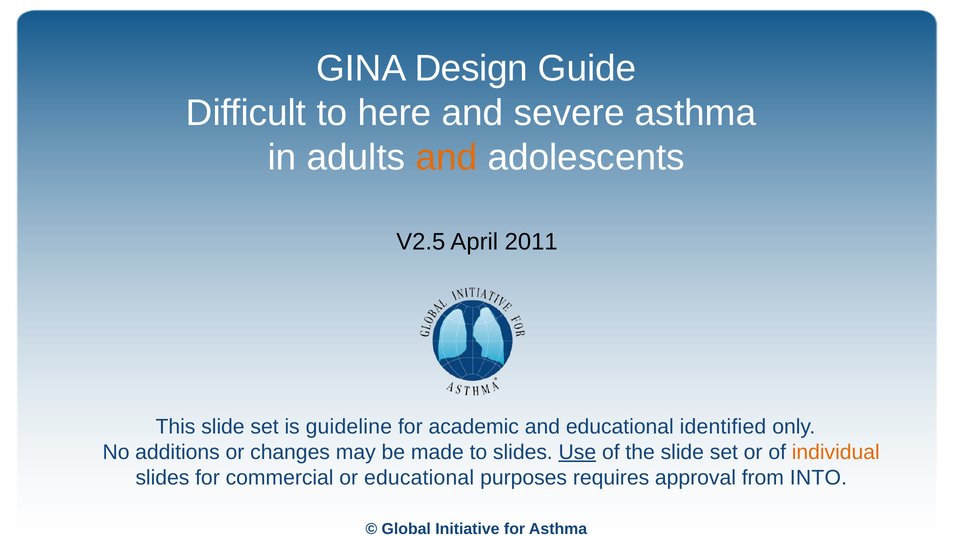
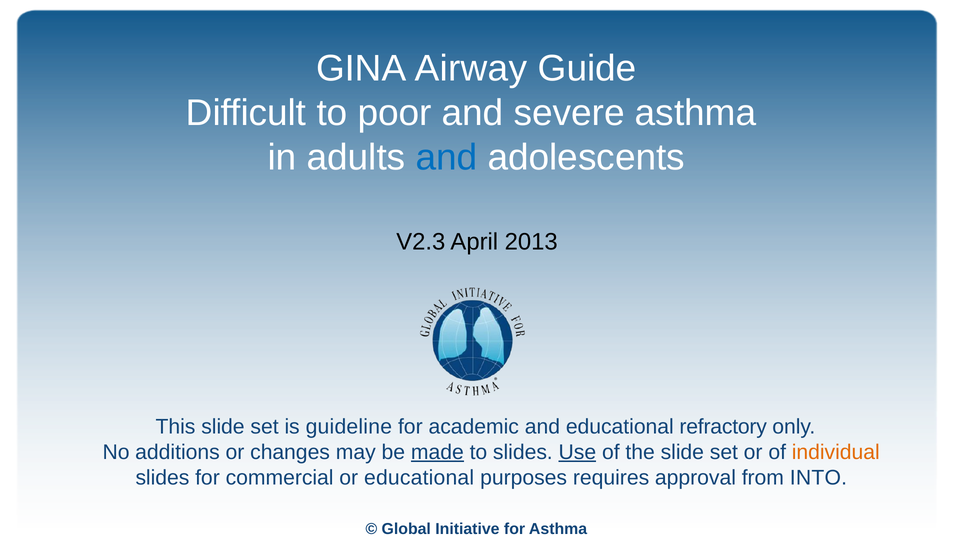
Design: Design -> Airway (471, 69)
here: here -> poor (395, 113)
and colour: orange -> blue (446, 158)
V2.5: V2.5 -> V2.3 (421, 242)
2011: 2011 -> 2013 (531, 242)
identified: identified -> refractory (723, 427)
made underline: none -> present (437, 452)
